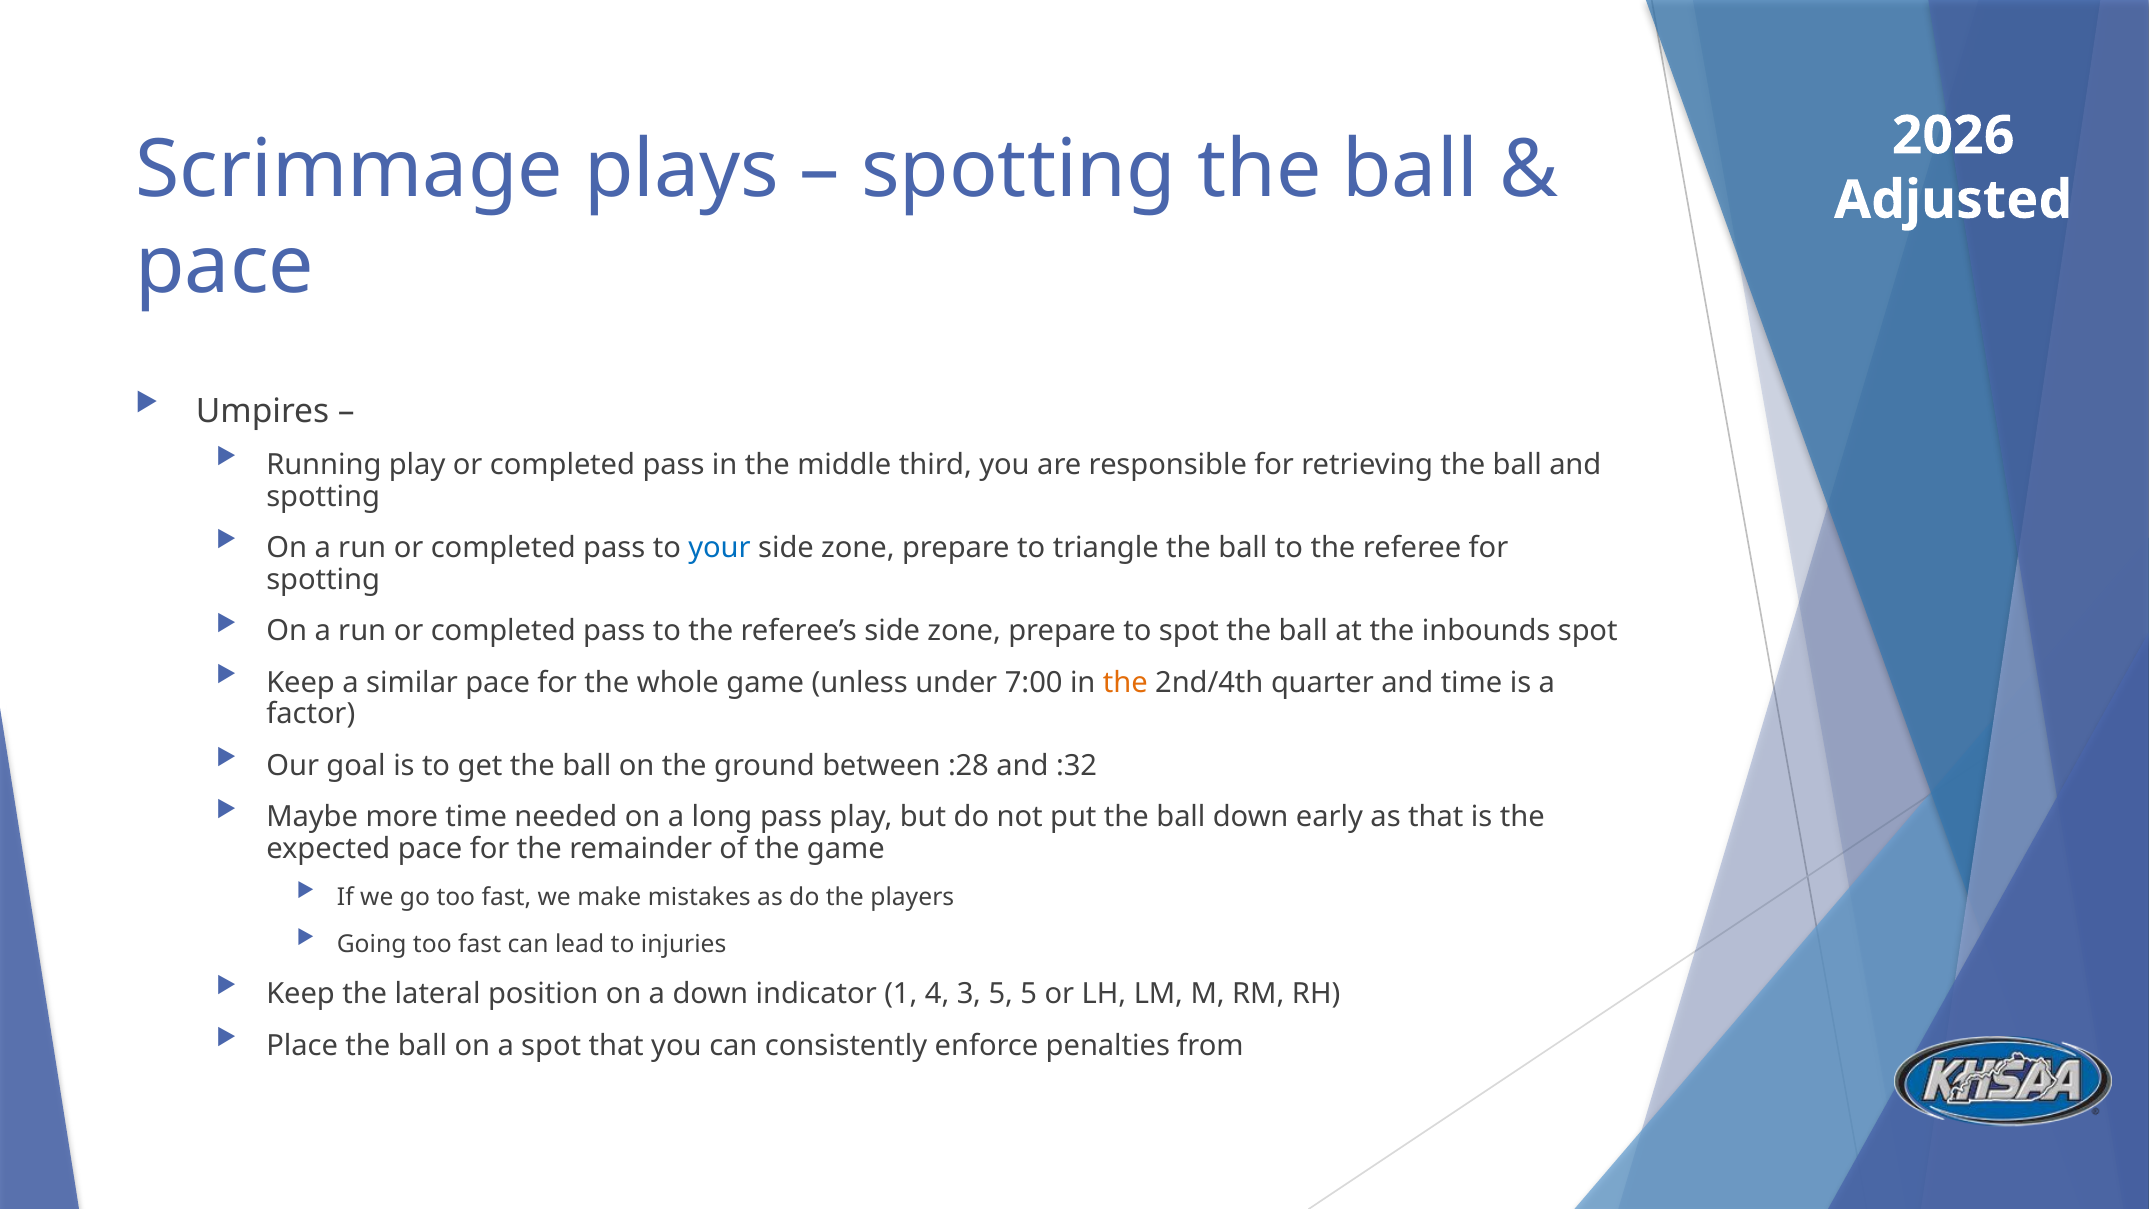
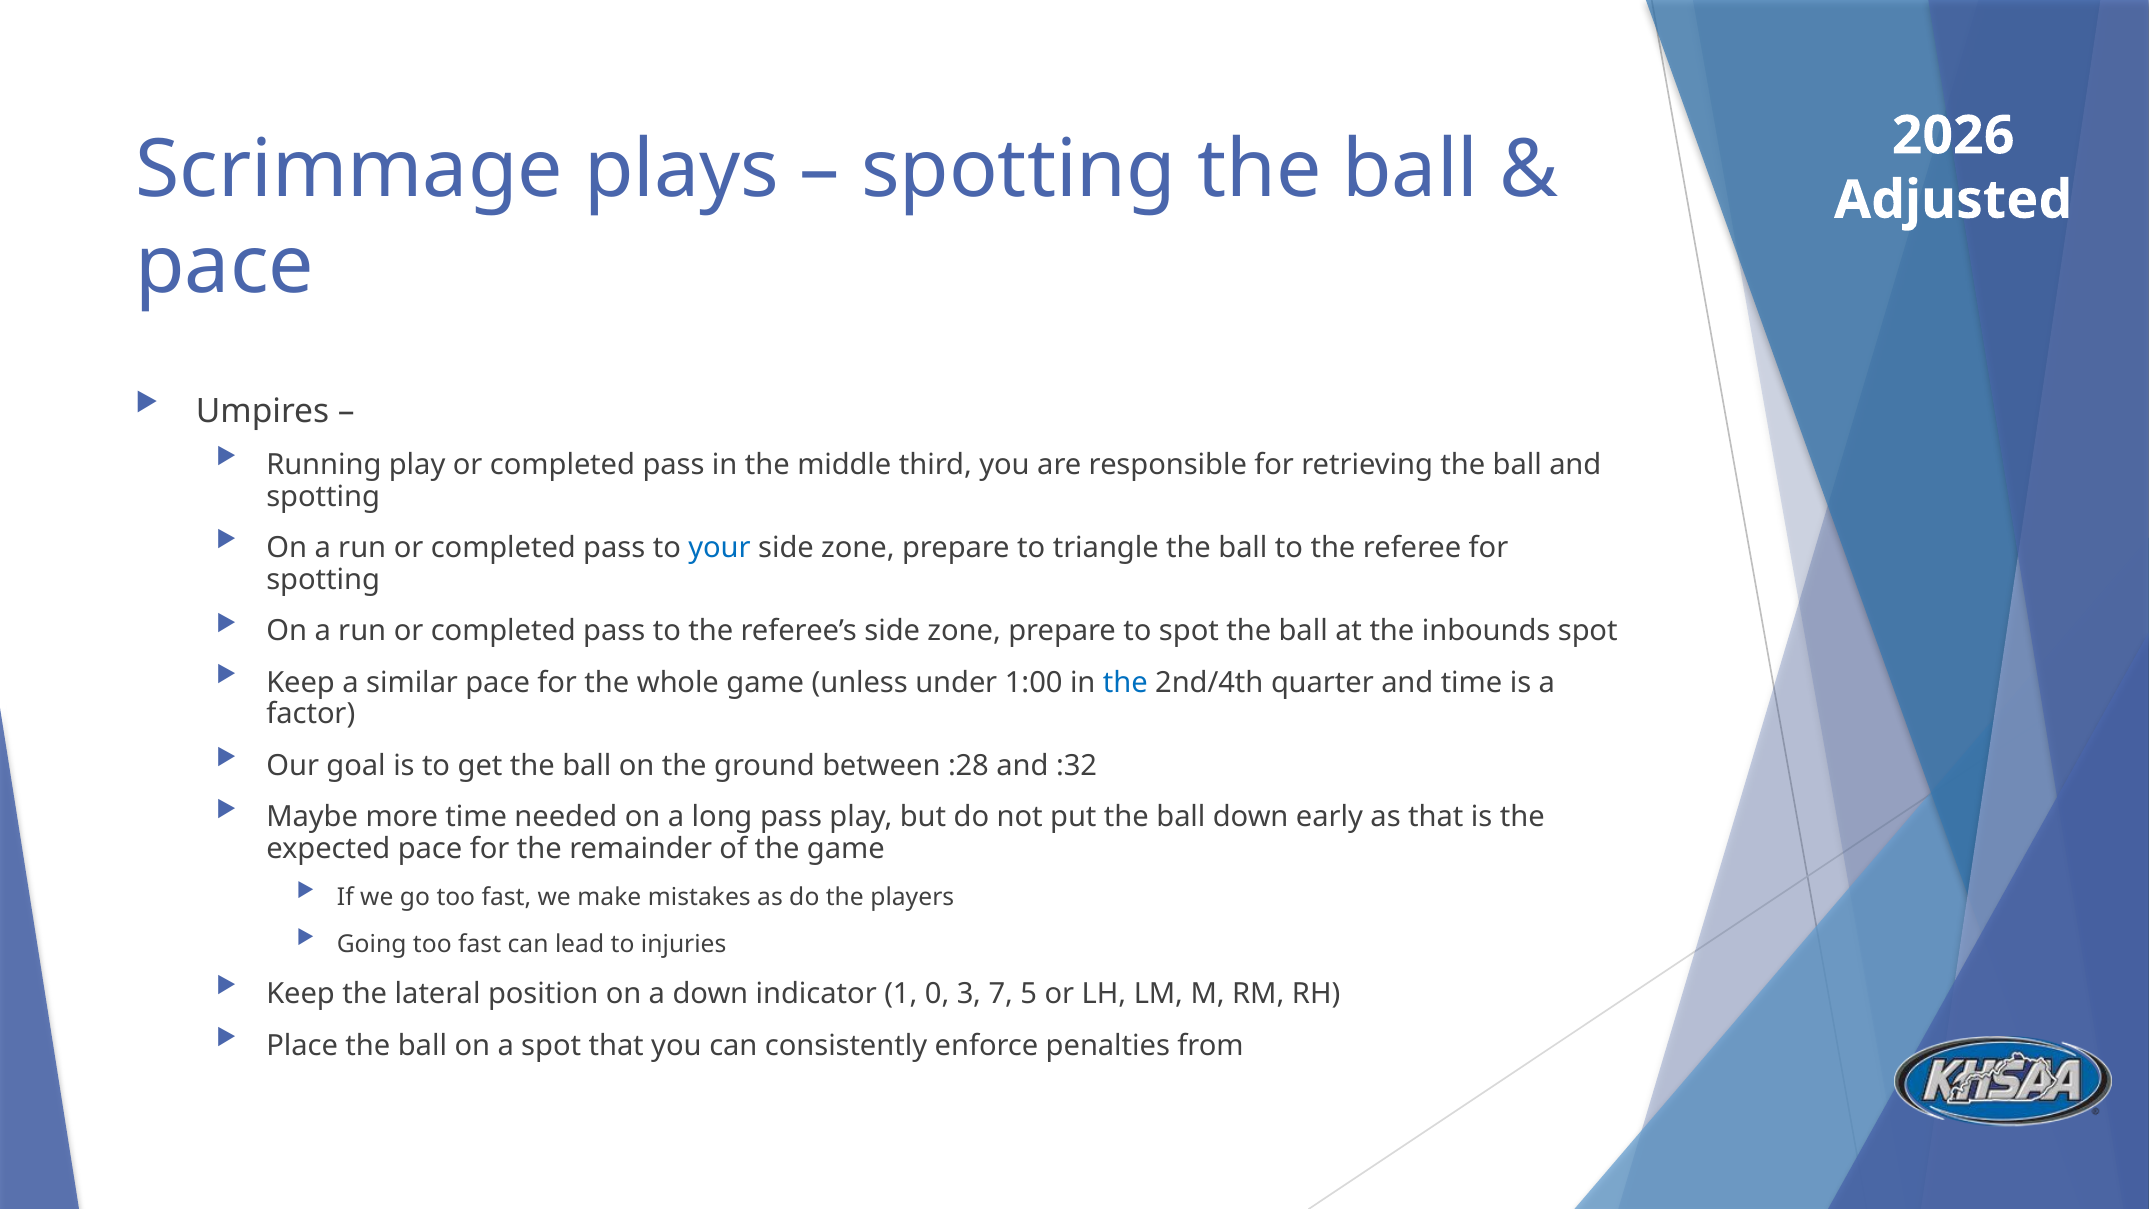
7:00: 7:00 -> 1:00 (1034, 683)
the colour: orange -> blue (1125, 683)
4: 4 -> 0 (937, 994)
3 5: 5 -> 7 (1001, 994)
